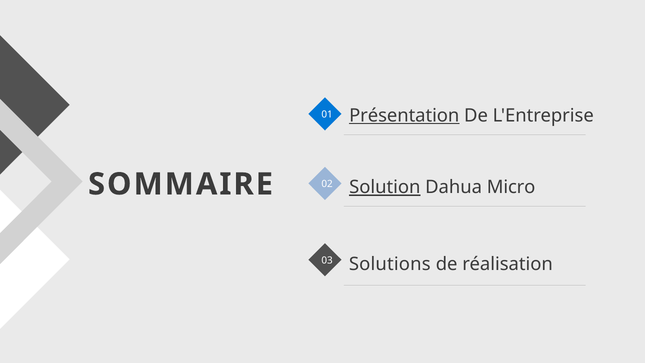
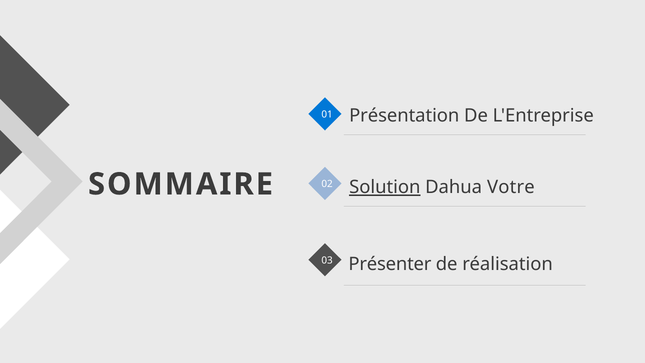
Présentation underline: present -> none (404, 116)
Micro: Micro -> Votre (511, 187)
Solutions: Solutions -> Présenter (390, 264)
